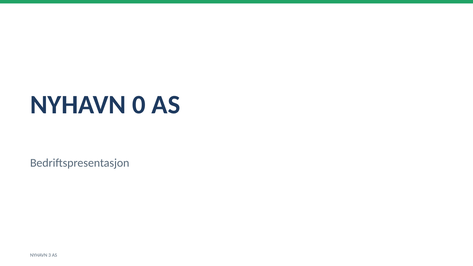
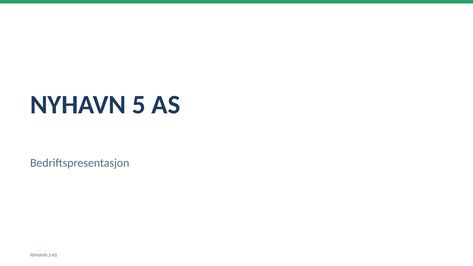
0: 0 -> 5 (139, 105)
